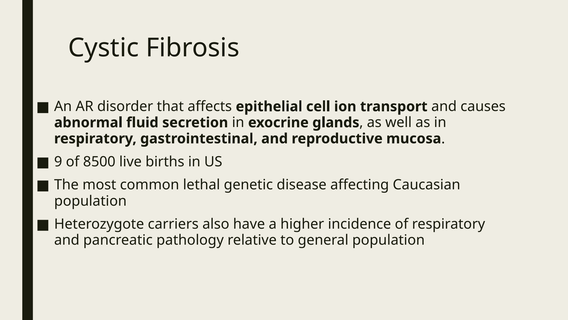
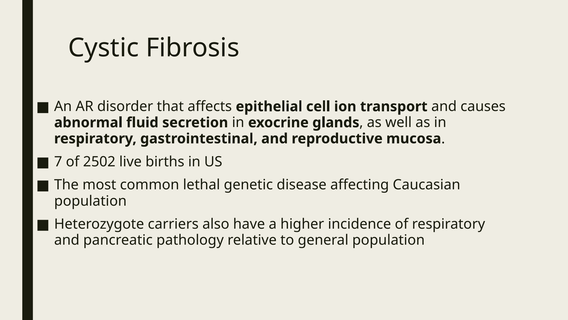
9: 9 -> 7 (58, 162)
8500: 8500 -> 2502 (99, 162)
